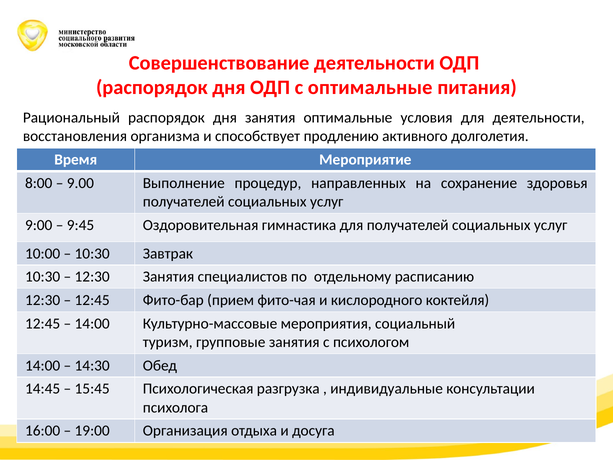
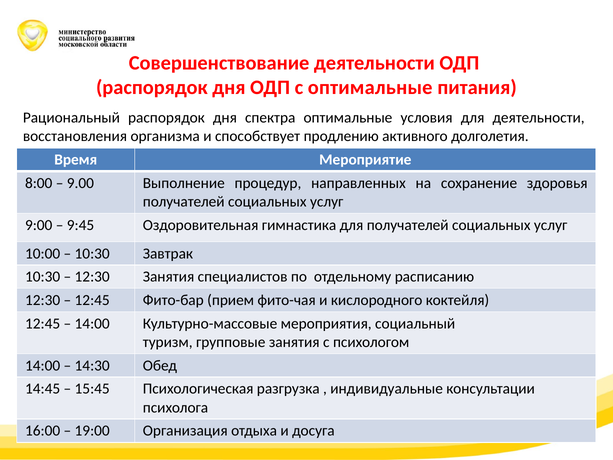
дня занятия: занятия -> спектра (270, 118)
